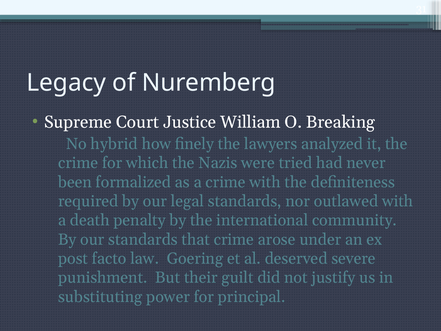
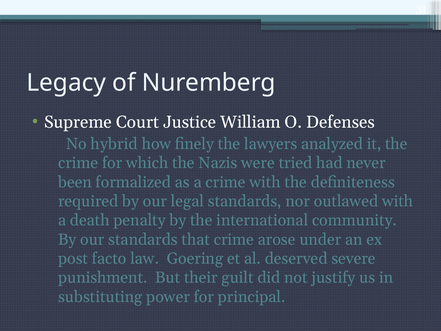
Breaking: Breaking -> Defenses (341, 122)
